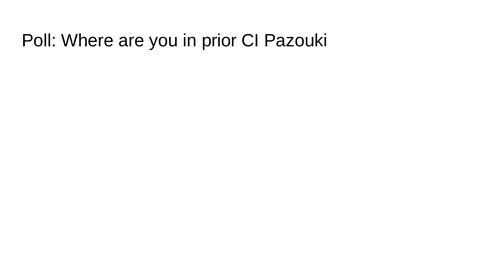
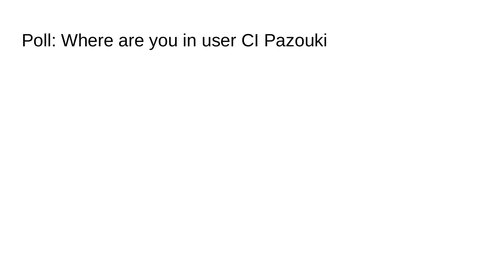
prior: prior -> user (219, 41)
